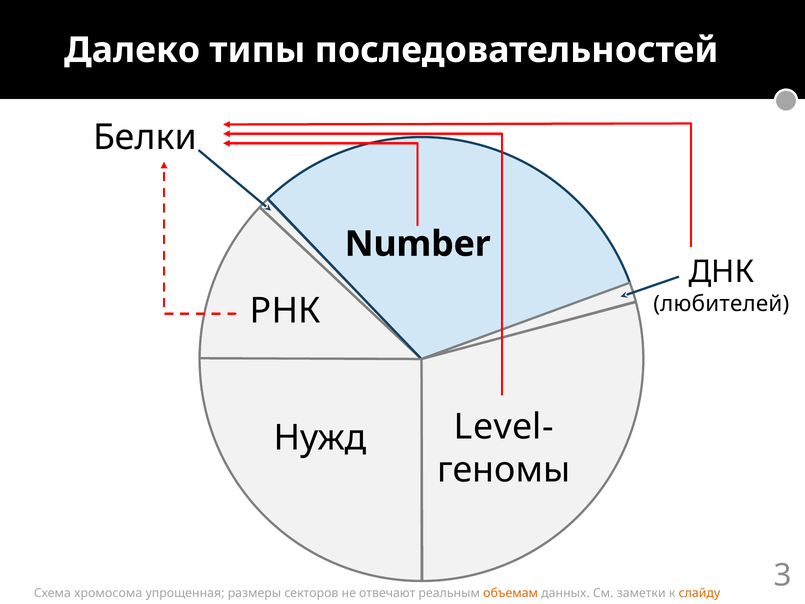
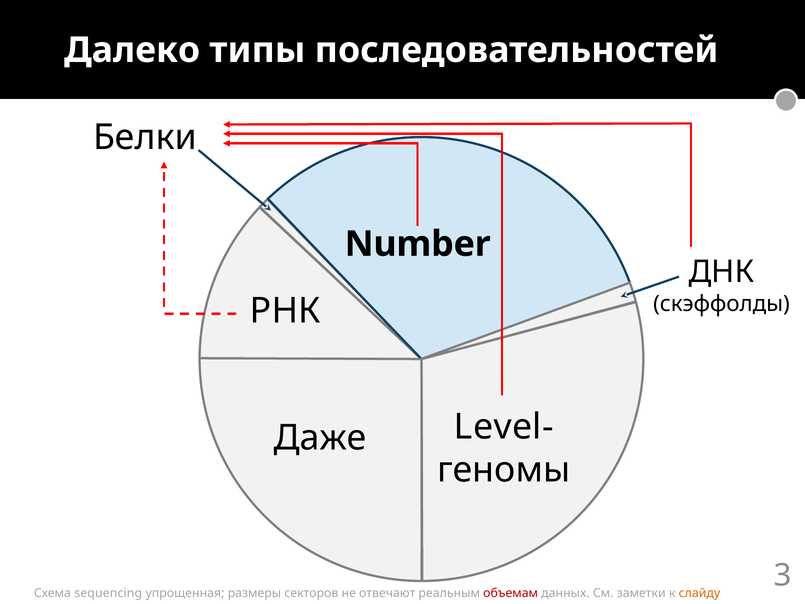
любителей: любителей -> скэффолды (721, 304)
Нужд: Нужд -> Даже (320, 438)
хромосома: хромосома -> sequencing (108, 593)
объемам colour: orange -> red (511, 593)
